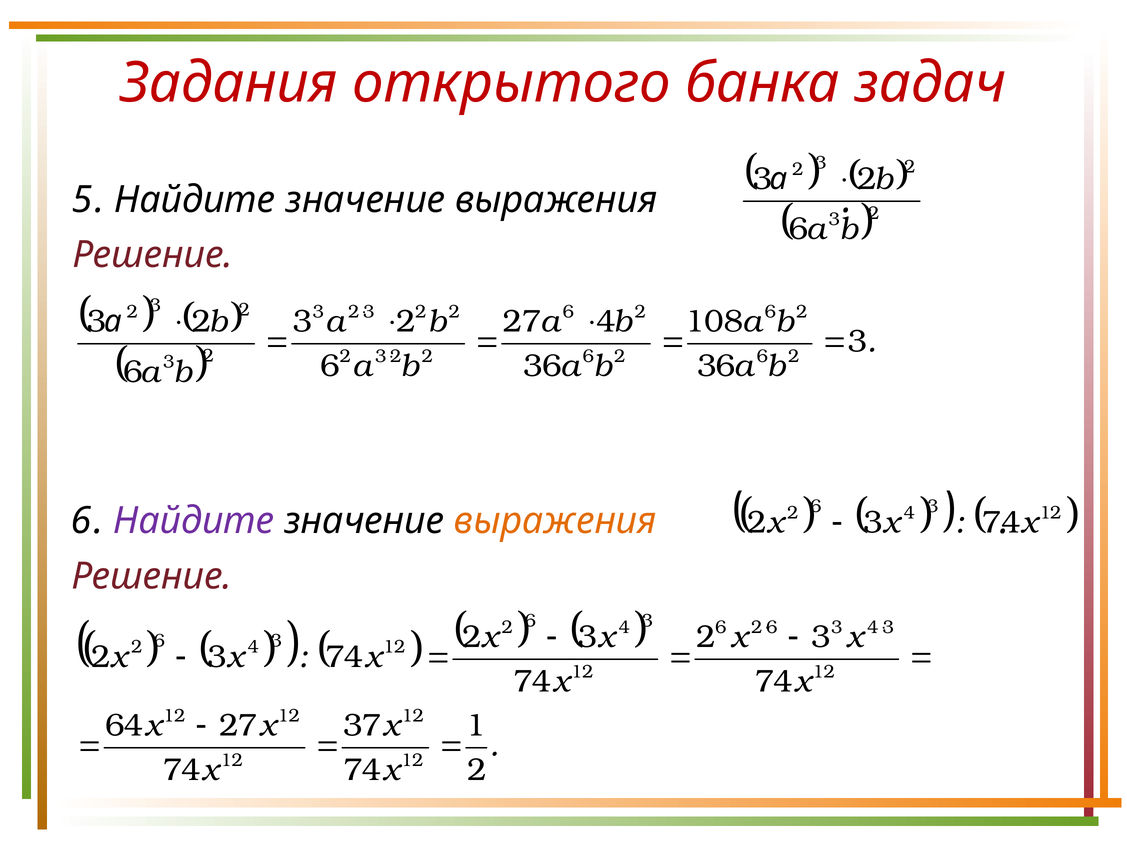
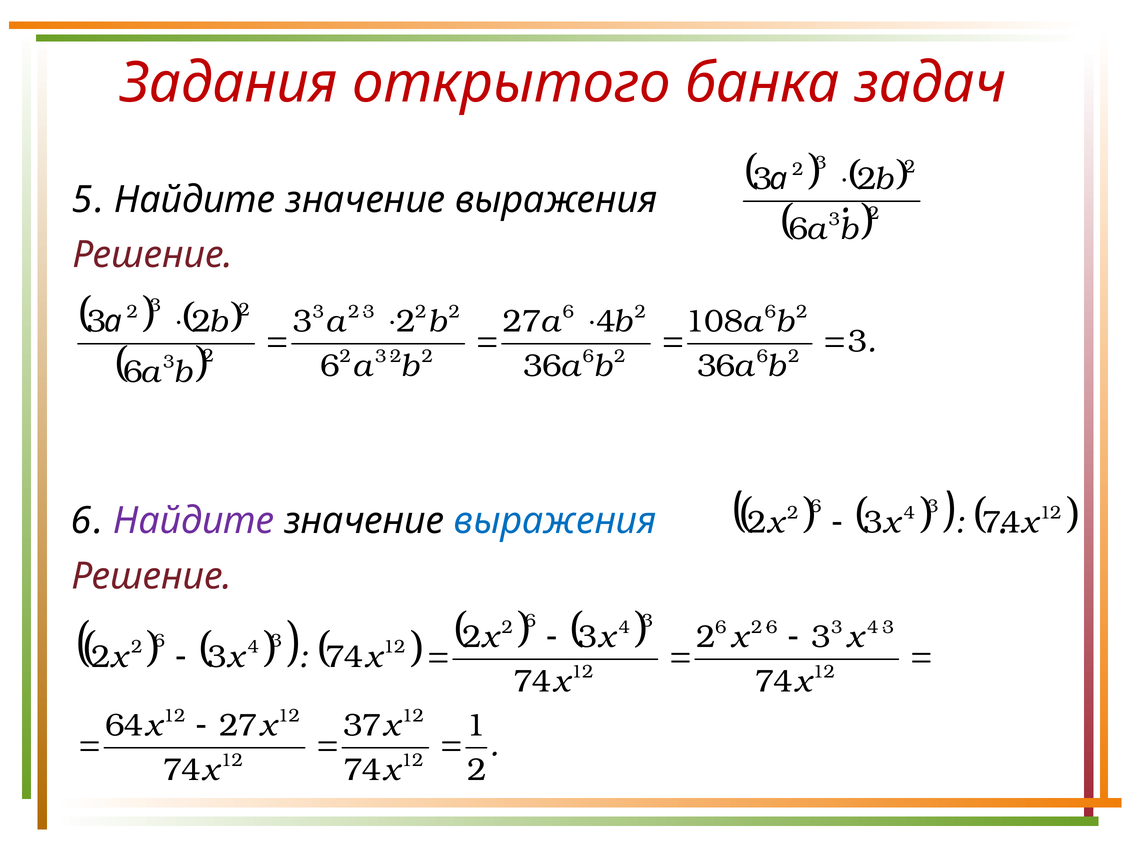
выражения colour: orange -> blue (555, 521)
